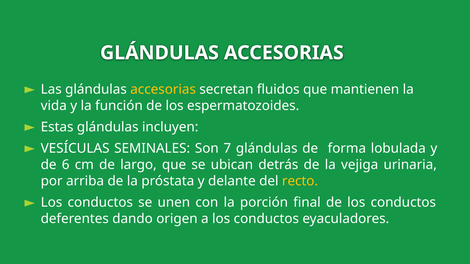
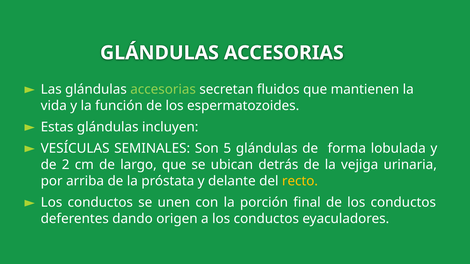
accesorias colour: yellow -> light green (163, 89)
7: 7 -> 5 (227, 149)
6: 6 -> 2 (66, 165)
